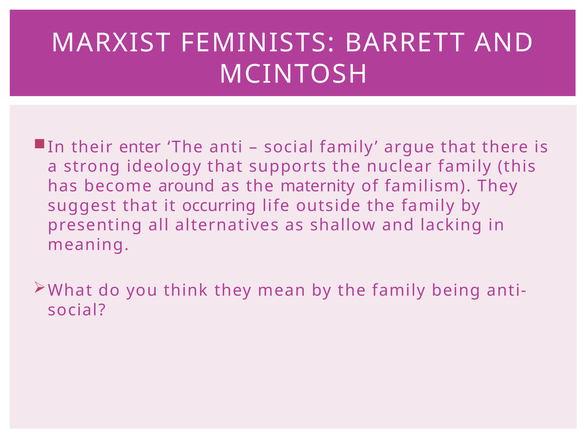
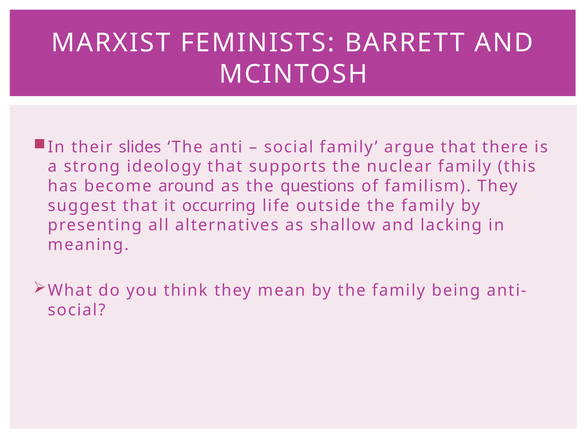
enter: enter -> slides (140, 147)
maternity: maternity -> questions (318, 186)
